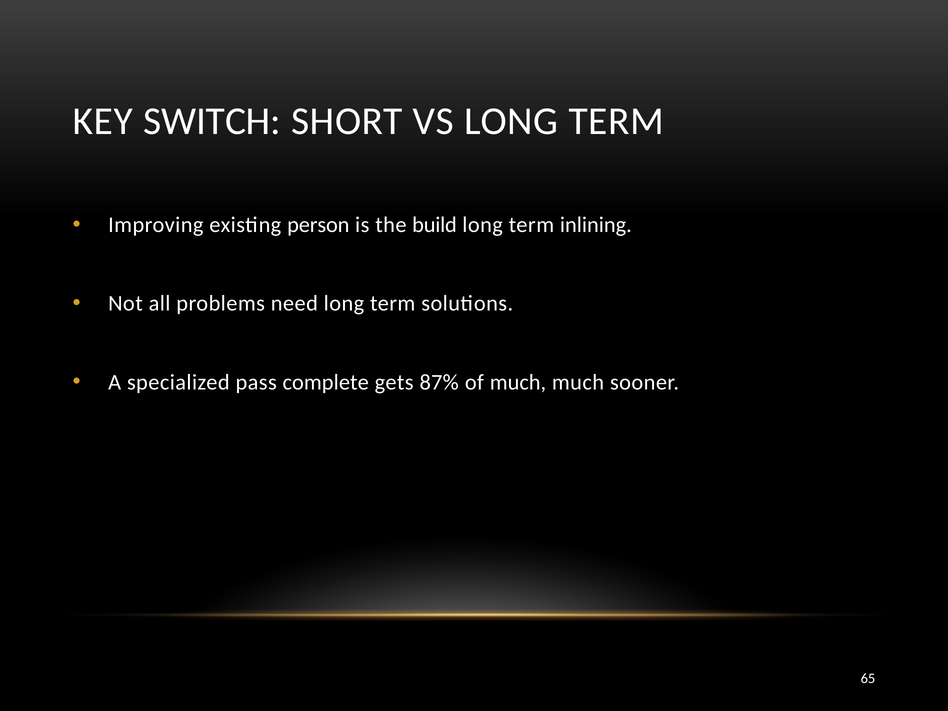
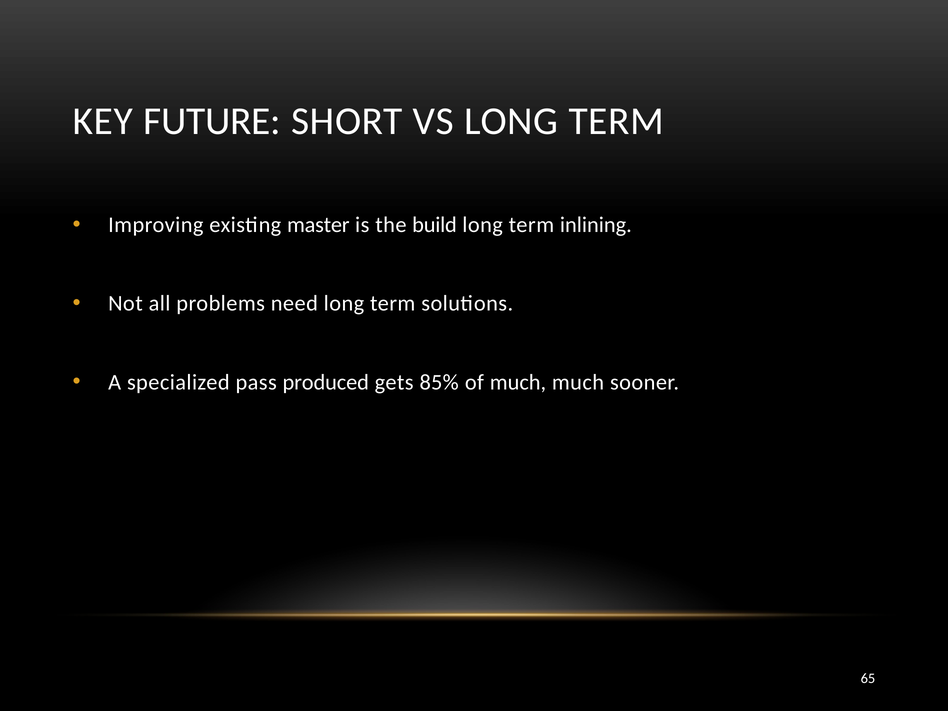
SWITCH: SWITCH -> FUTURE (212, 121)
person: person -> master (318, 225)
complete: complete -> produced (326, 382)
87%: 87% -> 85% (439, 382)
